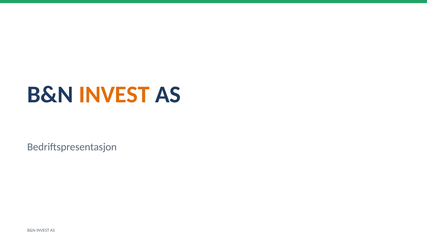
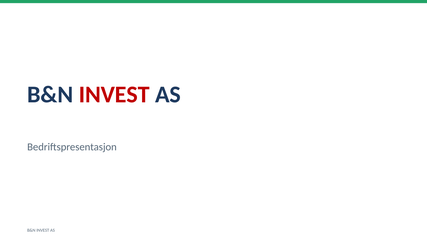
INVEST colour: orange -> red (114, 95)
